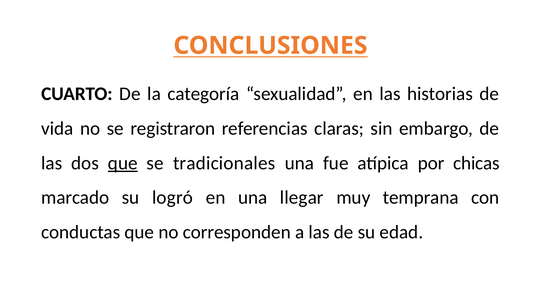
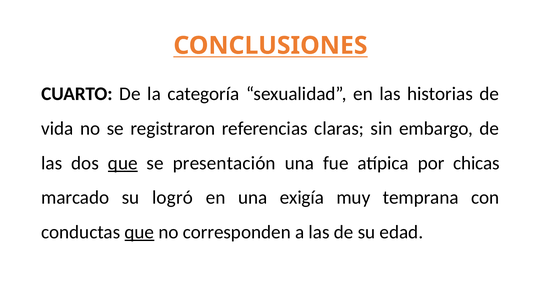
tradicionales: tradicionales -> presentación (224, 163)
llegar: llegar -> exigía (302, 197)
que underline: none -> present (139, 232)
